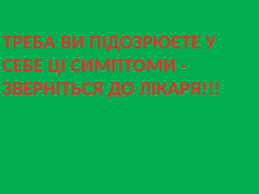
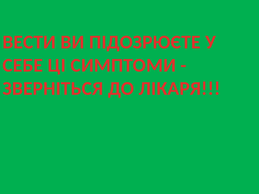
ТРЕБА: ТРЕБА -> ВЕСТИ (29, 42)
